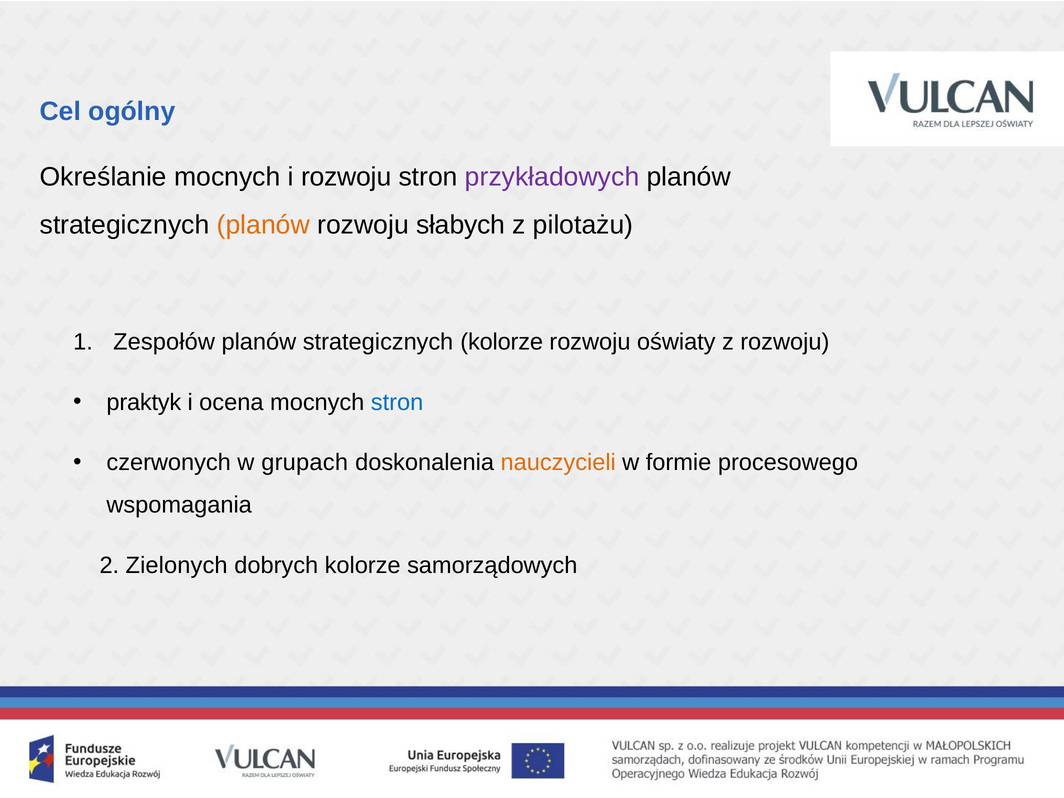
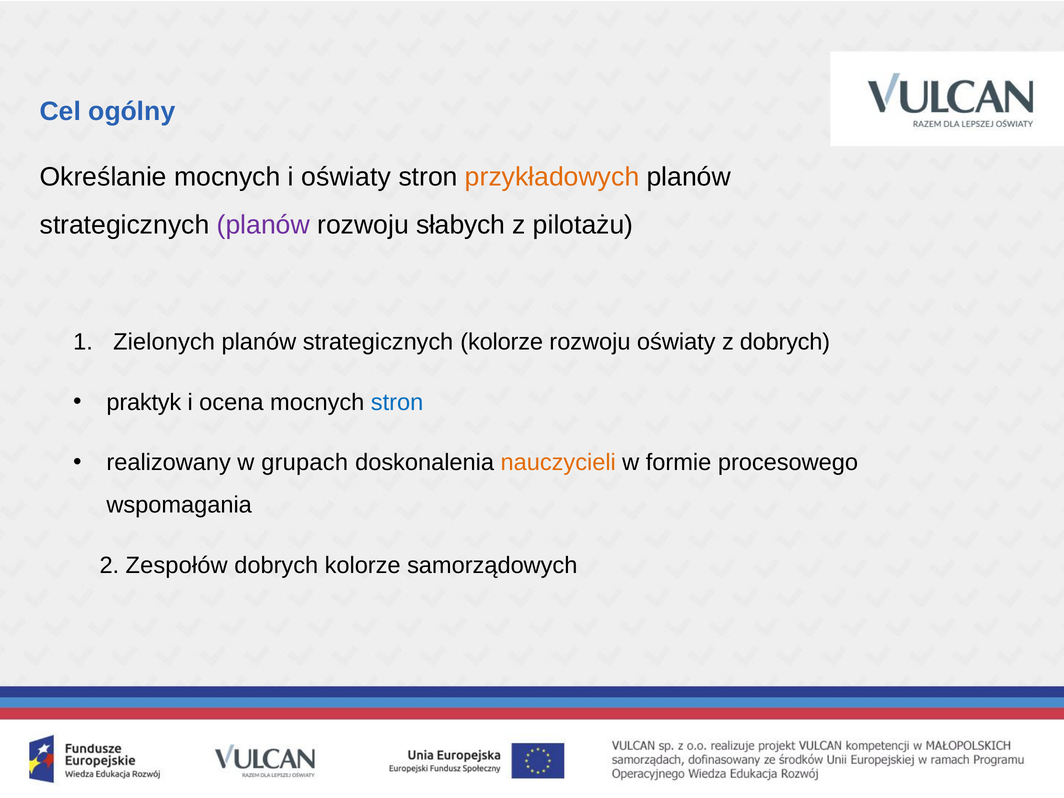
i rozwoju: rozwoju -> oświaty (346, 177)
przykładowych colour: purple -> orange (552, 177)
planów colour: orange -> purple (263, 225)
Zespołów: Zespołów -> Zielonych (164, 342)
z rozwoju: rozwoju -> dobrych (785, 342)
czerwonych: czerwonych -> realizowany (169, 463)
Zielonych: Zielonych -> Zespołów (177, 565)
